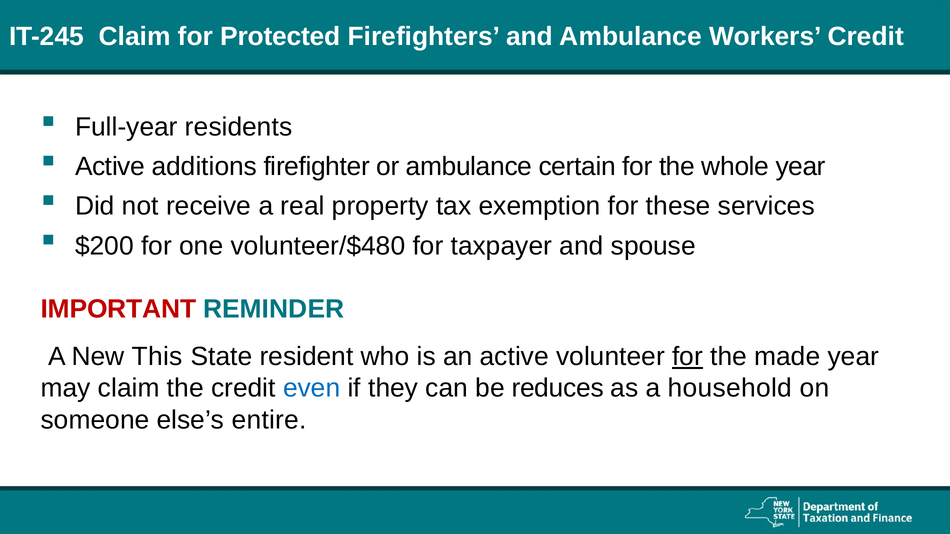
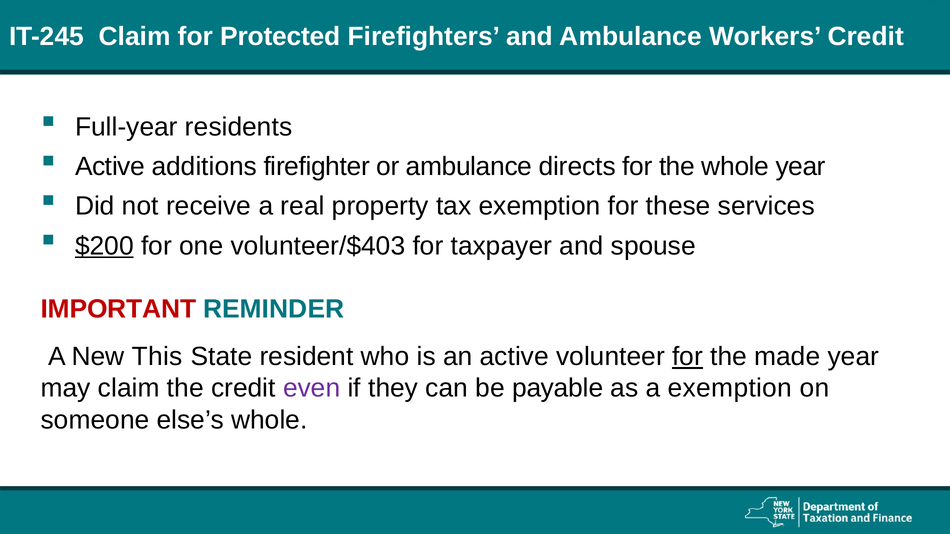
certain: certain -> directs (577, 167)
$200 underline: none -> present (104, 246)
volunteer/$480: volunteer/$480 -> volunteer/$403 (318, 246)
even colour: blue -> purple (312, 389)
reduces: reduces -> payable (558, 389)
a household: household -> exemption (730, 389)
else’s entire: entire -> whole (269, 420)
